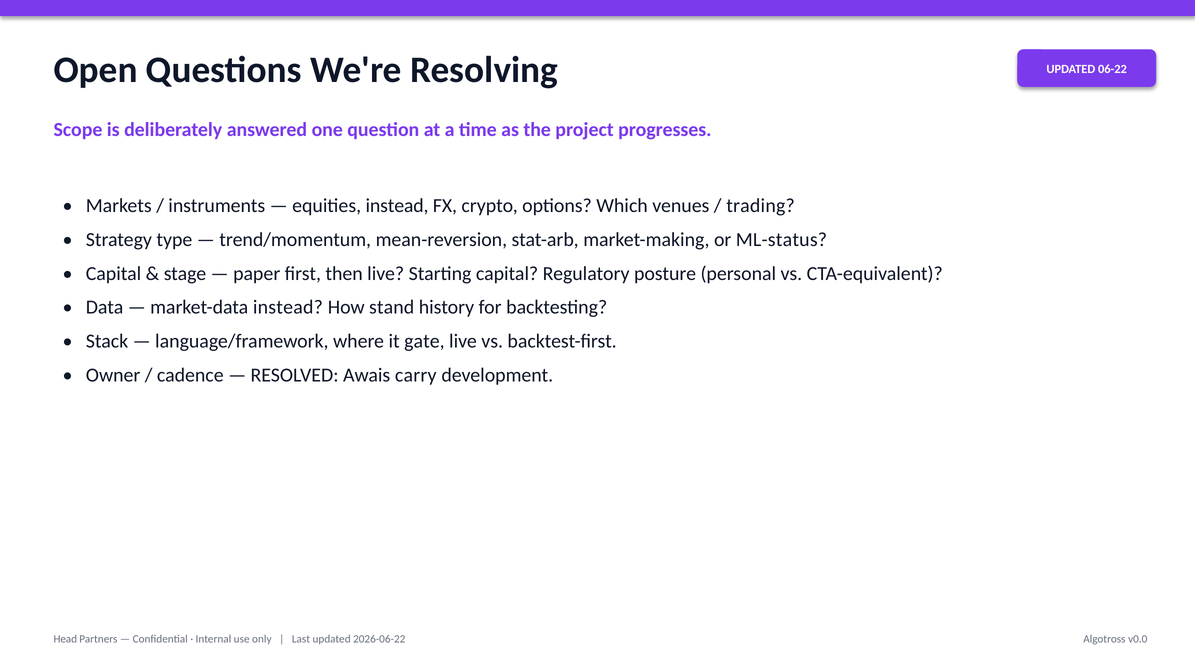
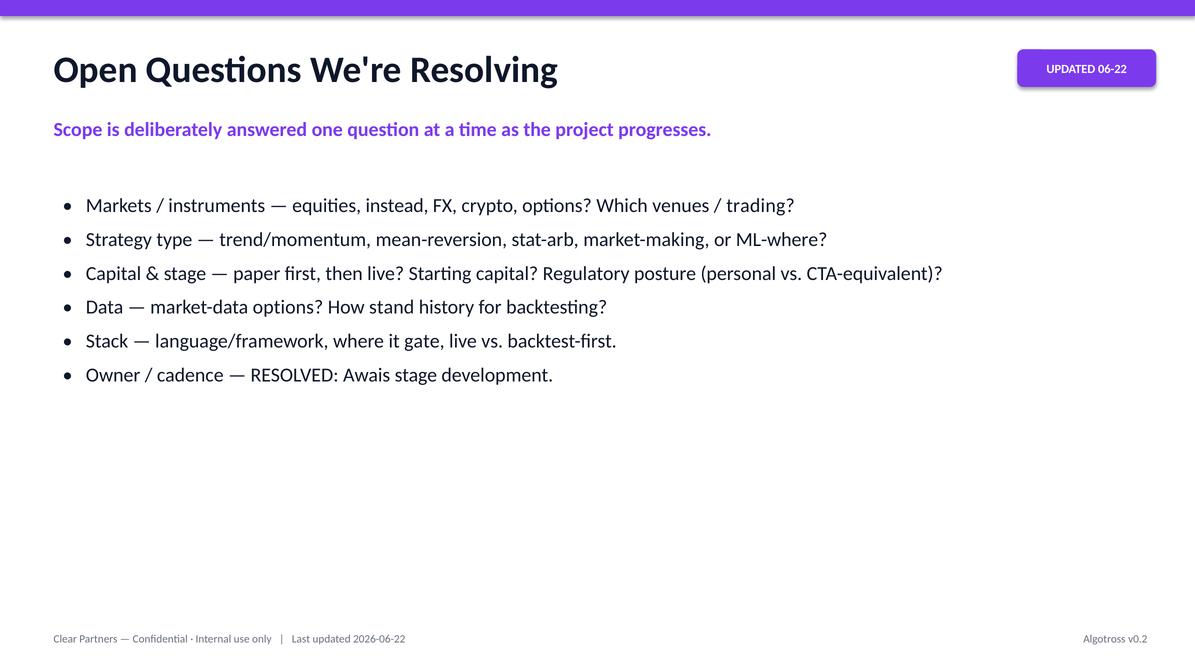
ML-status: ML-status -> ML-where (782, 240)
market-data instead: instead -> options (288, 307)
Awais carry: carry -> stage (416, 375)
Head: Head -> Clear (65, 639)
v0.0: v0.0 -> v0.2 (1138, 639)
